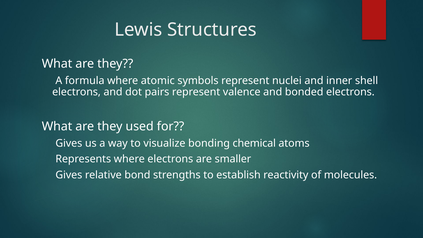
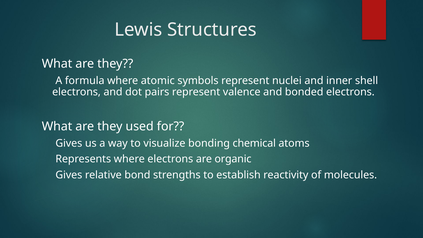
smaller: smaller -> organic (233, 159)
